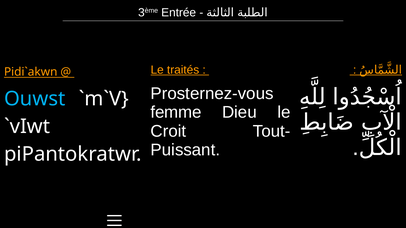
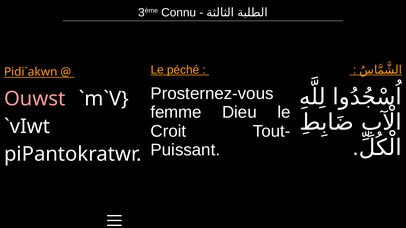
Entrée: Entrée -> Connu (179, 12)
traités: traités -> péché (183, 70)
Ouwst colour: light blue -> pink (35, 99)
